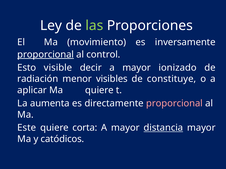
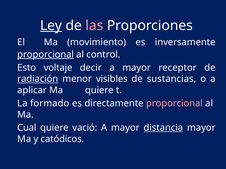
Ley underline: none -> present (51, 26)
las colour: light green -> pink (94, 26)
visible: visible -> voltaje (58, 68)
ionizado: ionizado -> receptor (178, 68)
radiación underline: none -> present (38, 79)
constituye: constituye -> sustancias (172, 79)
aumenta: aumenta -> formado (50, 104)
Este: Este -> Cual (27, 128)
corta: corta -> vació (85, 128)
